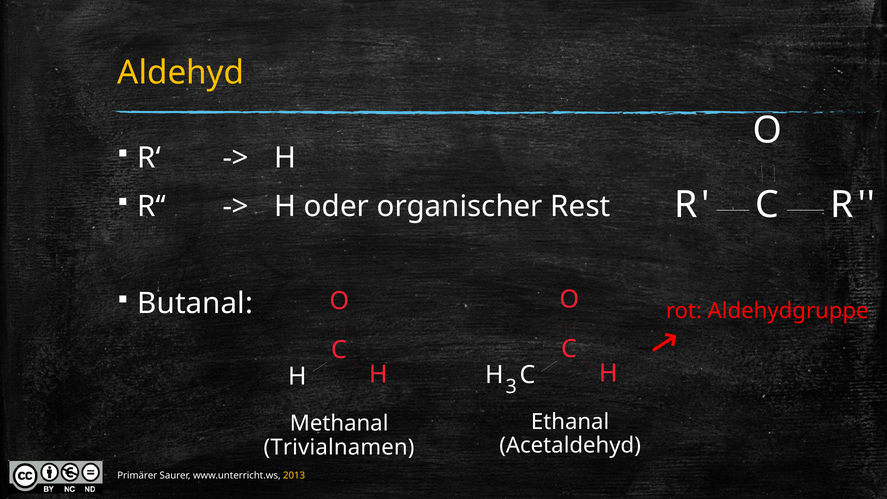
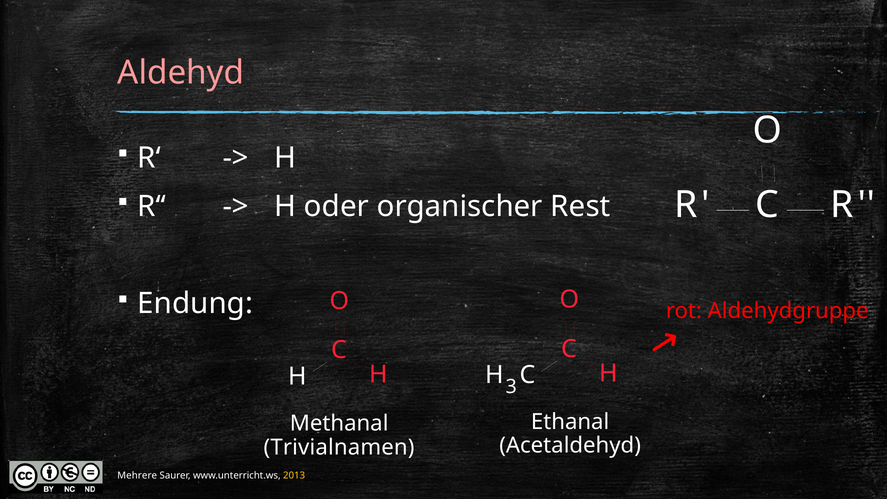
Aldehyd colour: yellow -> pink (181, 73)
Butanal: Butanal -> Endung (195, 304)
Primärer: Primärer -> Mehrere (137, 476)
